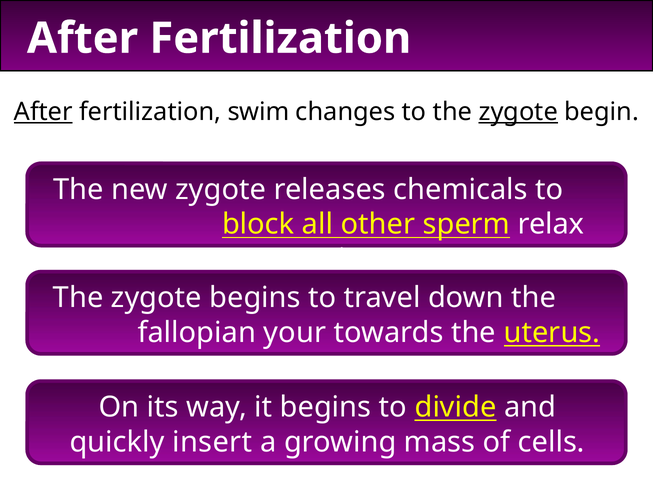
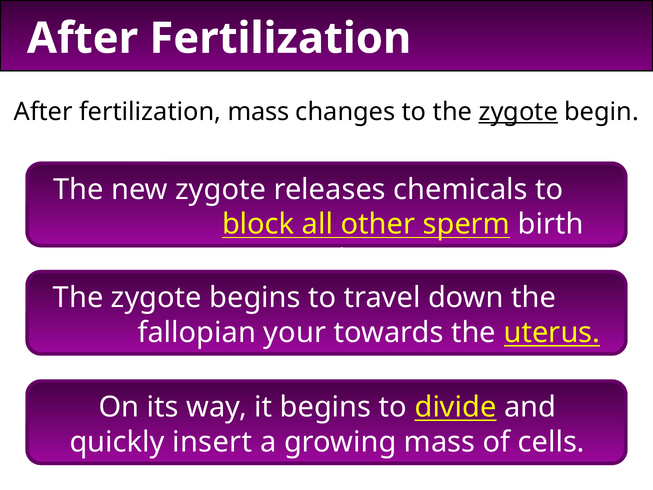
After underline: present -> none (43, 112)
fertilization swim: swim -> mass (258, 112)
relax: relax -> birth (551, 224)
